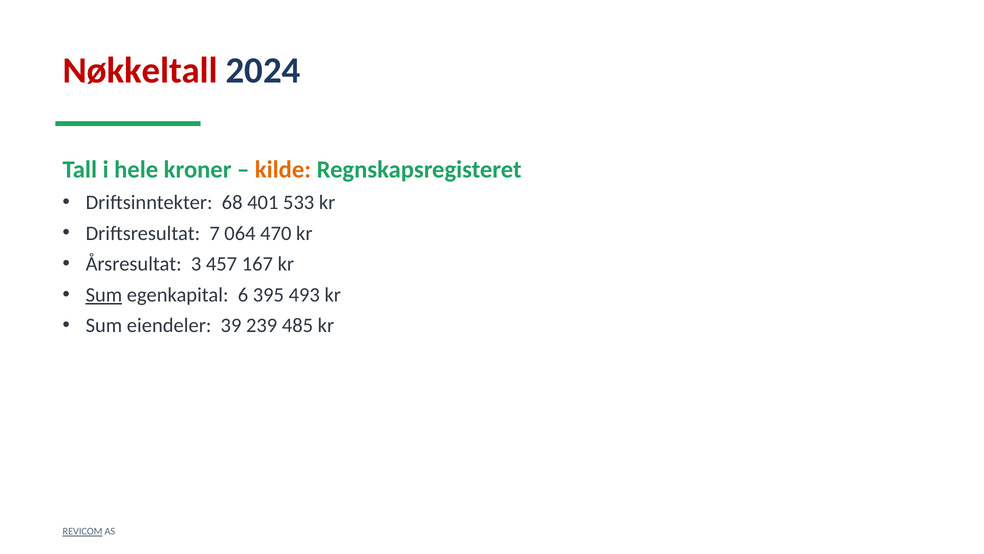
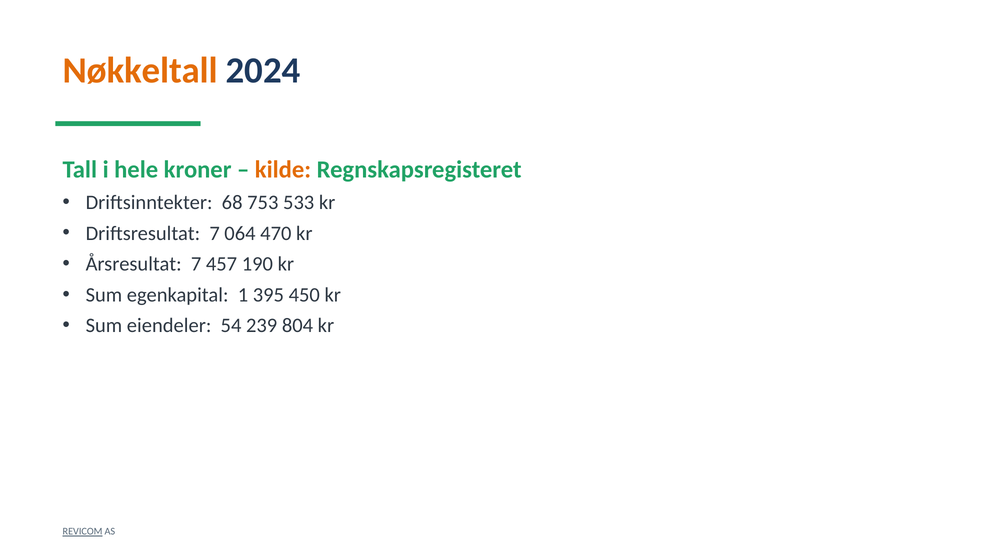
Nøkkeltall colour: red -> orange (140, 70)
401: 401 -> 753 (263, 202)
Årsresultat 3: 3 -> 7 (196, 264)
167: 167 -> 190 (257, 264)
Sum underline: present -> none (104, 295)
6: 6 -> 1 (243, 295)
493: 493 -> 450 (304, 295)
39: 39 -> 54 (231, 325)
485: 485 -> 804 (298, 325)
